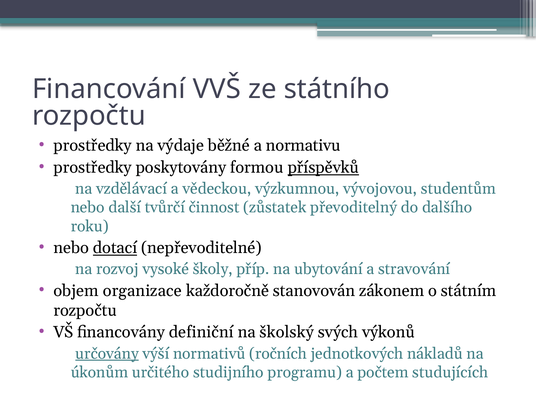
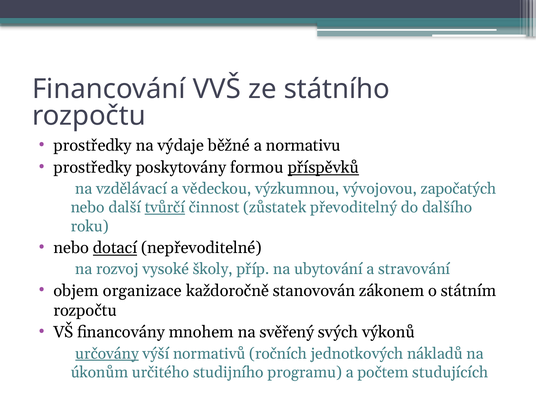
studentům: studentům -> započatých (459, 189)
tvůrčí underline: none -> present (165, 207)
definiční: definiční -> mnohem (201, 332)
školský: školský -> svěřený (287, 332)
